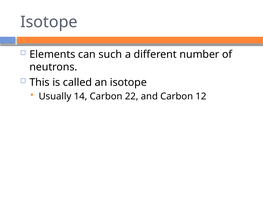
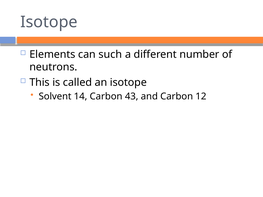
Usually: Usually -> Solvent (55, 96)
22: 22 -> 43 (132, 96)
